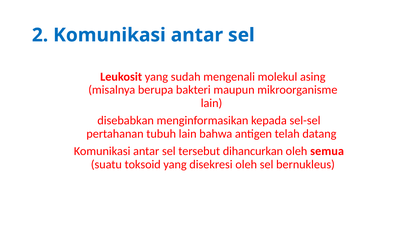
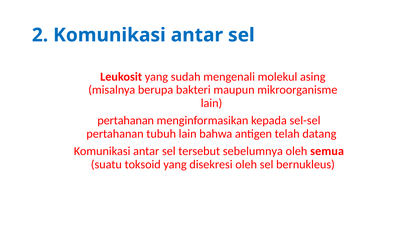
disebabkan: disebabkan -> pertahanan (126, 121)
dihancurkan: dihancurkan -> sebelumnya (253, 151)
